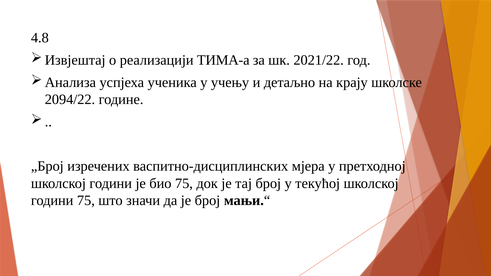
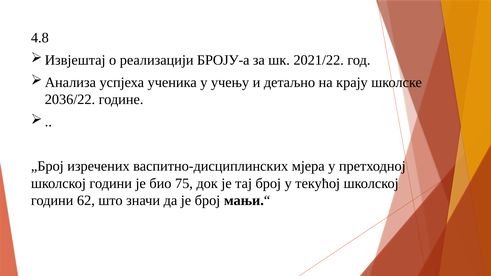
ТИМА-а: ТИМА-а -> БРОЈУ-а (223, 60)
2094/22: 2094/22 -> 2036/22 (70, 99)
години 75: 75 -> 62 (86, 201)
